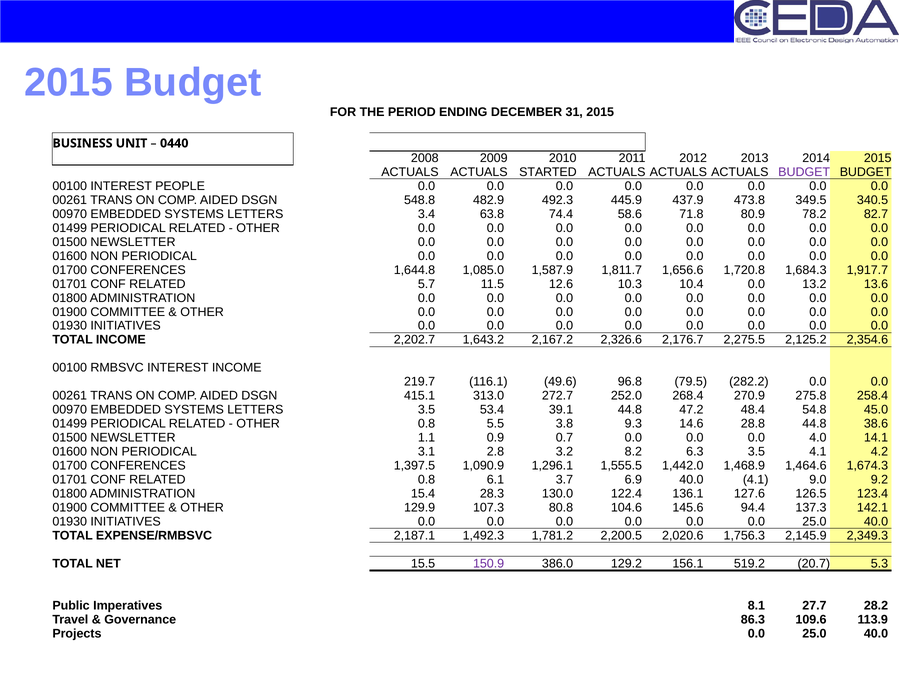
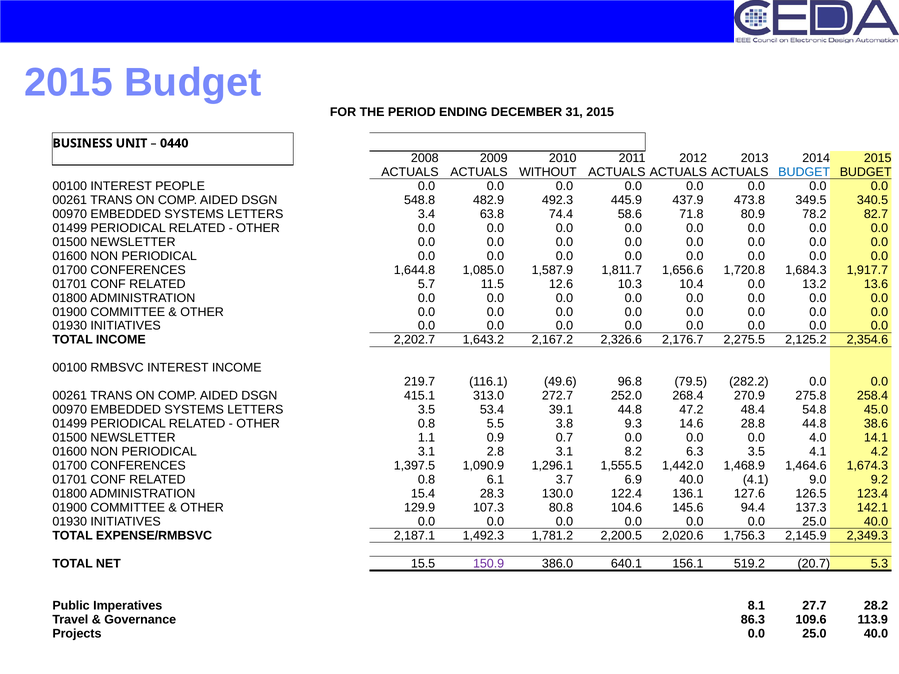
STARTED: STARTED -> WITHOUT (548, 172)
BUDGET colour: purple -> blue (804, 172)
2.8 3.2: 3.2 -> 3.1 (564, 452)
129.2: 129.2 -> 640.1 (626, 564)
